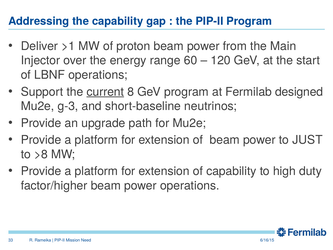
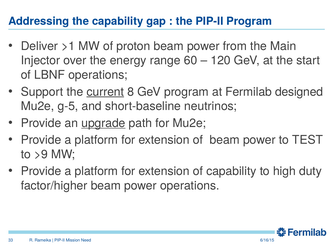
g-3: g-3 -> g-5 (68, 106)
upgrade underline: none -> present (103, 123)
JUST: JUST -> TEST (308, 140)
>8: >8 -> >9 (41, 154)
